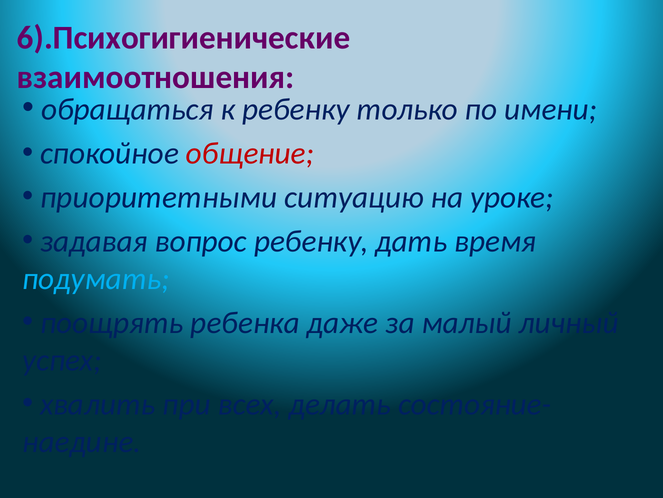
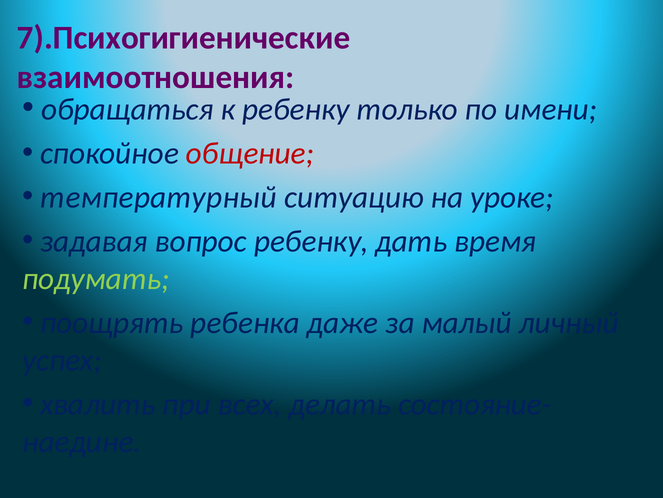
6).Психогигиенические: 6).Психогигиенические -> 7).Психогигиенические (184, 38)
приоритетными: приоритетными -> температурный (159, 197)
подумать colour: light blue -> light green (96, 278)
